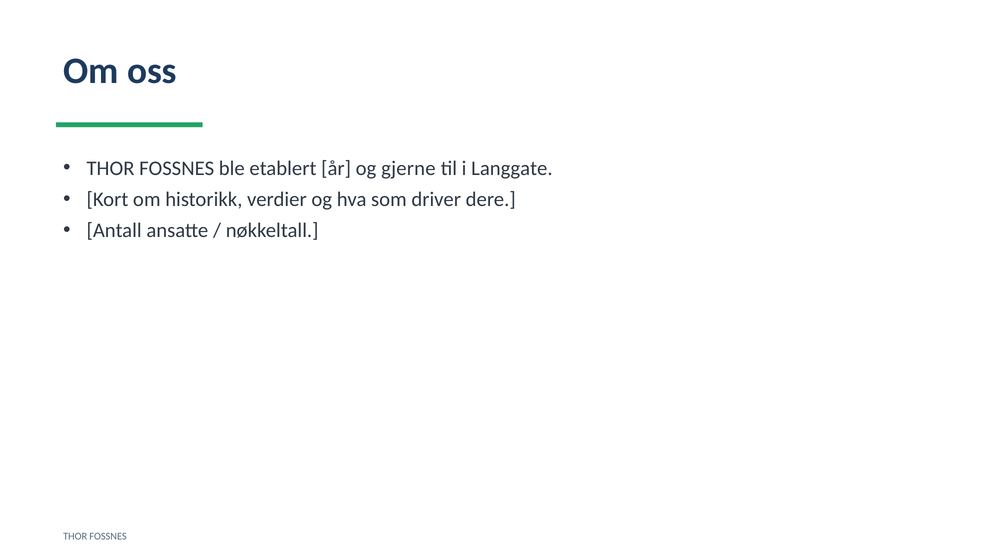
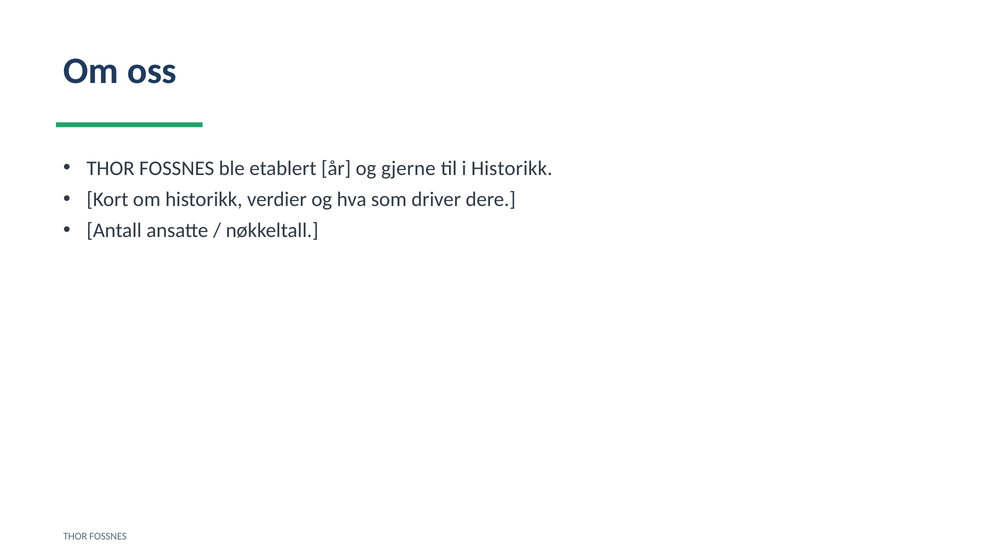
i Langgate: Langgate -> Historikk (512, 168)
